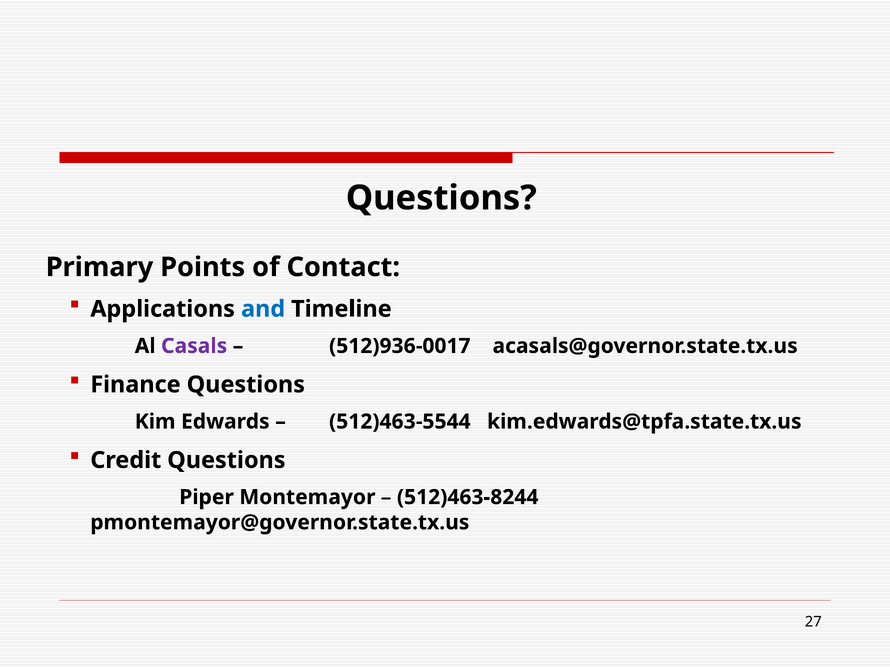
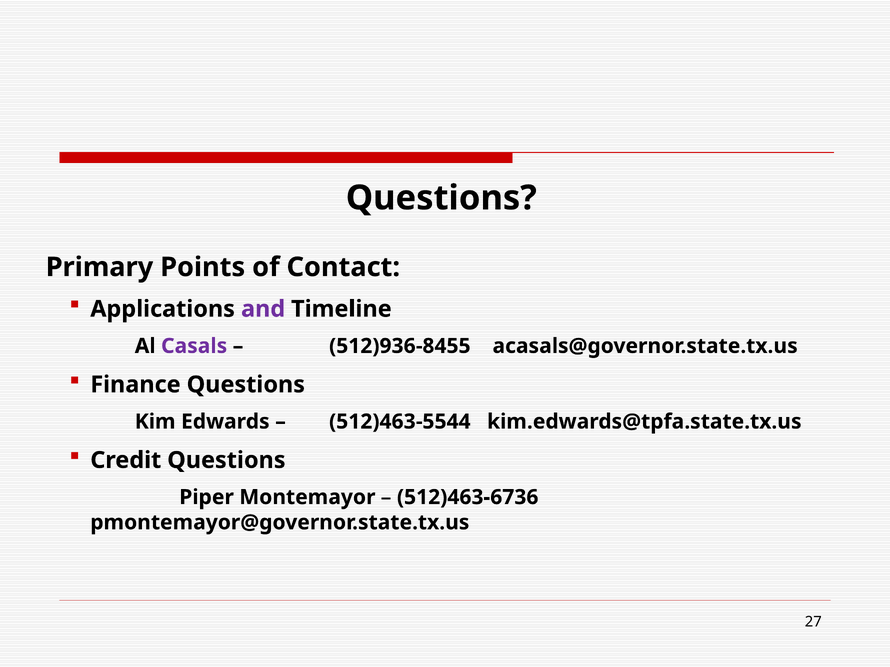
and colour: blue -> purple (263, 309)
512)936-0017: 512)936-0017 -> 512)936-8455 (400, 346)
512)463-8244: 512)463-8244 -> 512)463-6736 (468, 498)
